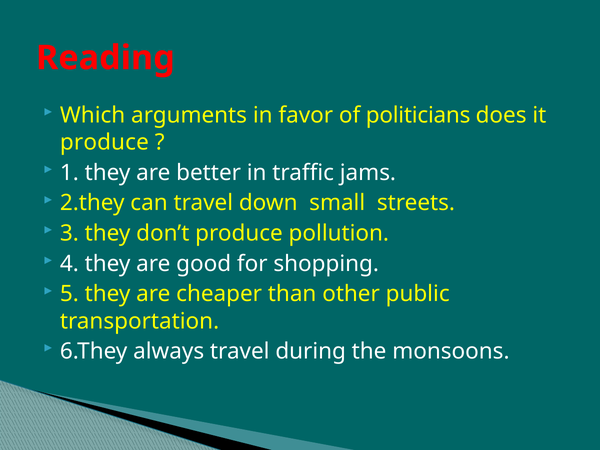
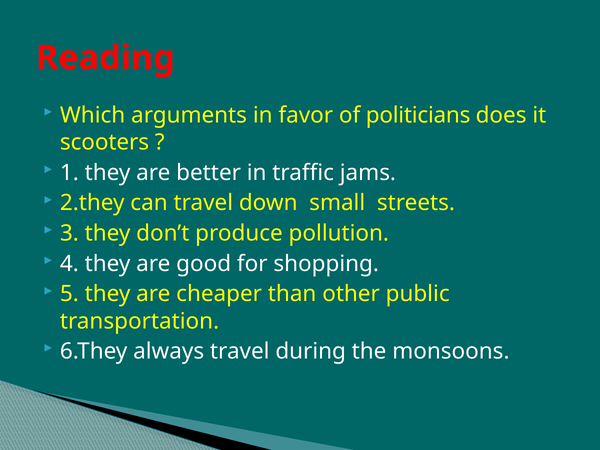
produce: produce -> scooters (105, 142)
